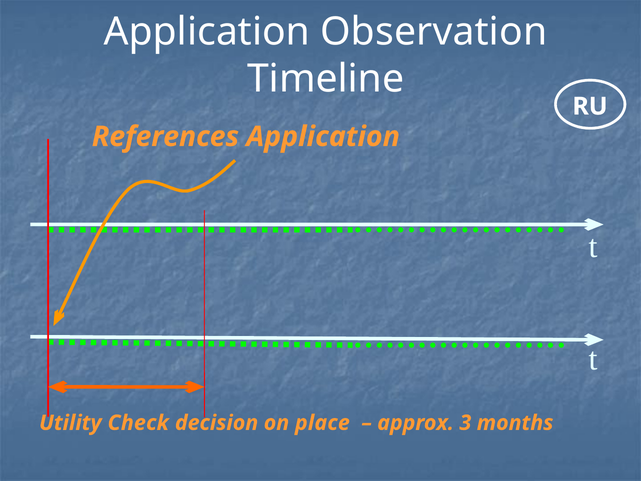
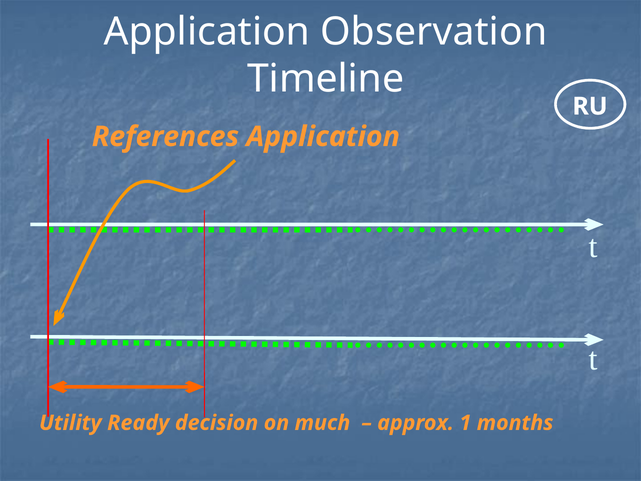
Check: Check -> Ready (138, 423)
place: place -> much (322, 423)
3: 3 -> 1 (465, 423)
